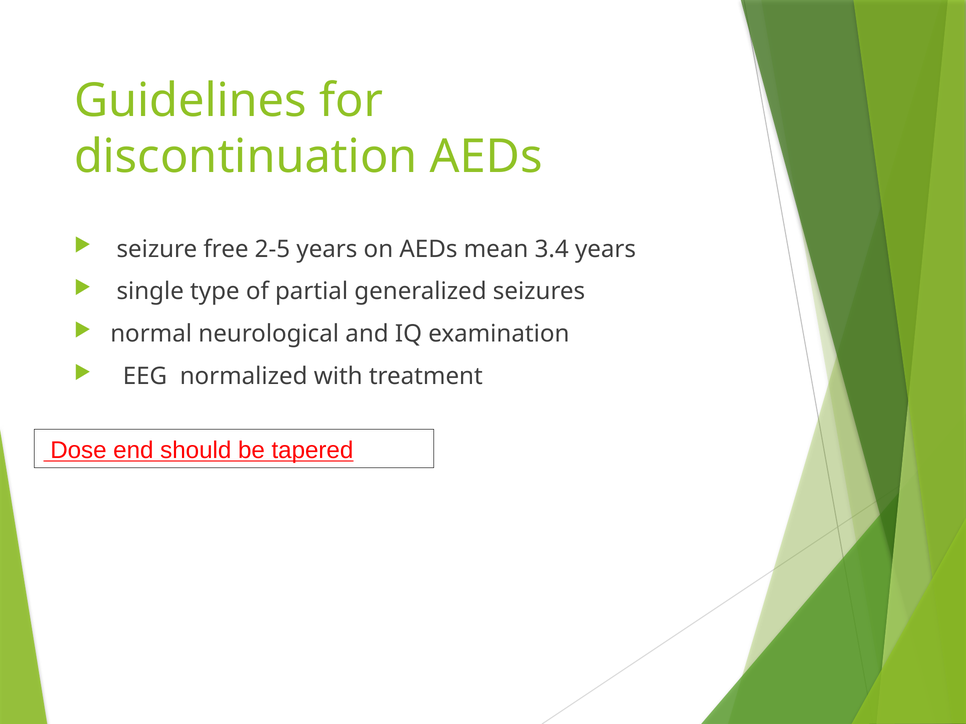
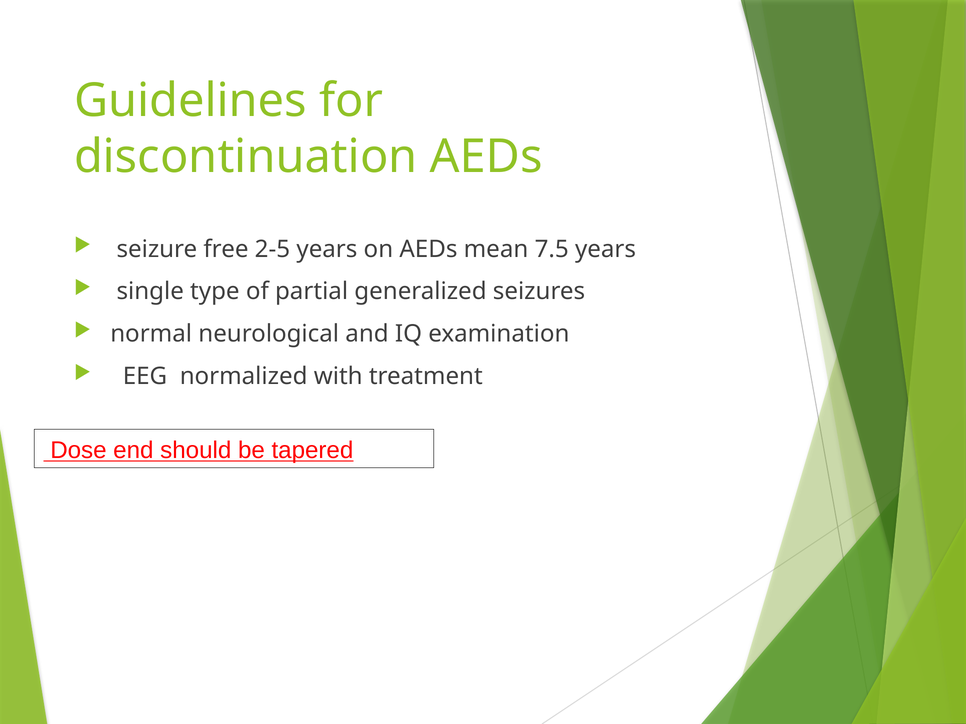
3.4: 3.4 -> 7.5 (552, 249)
